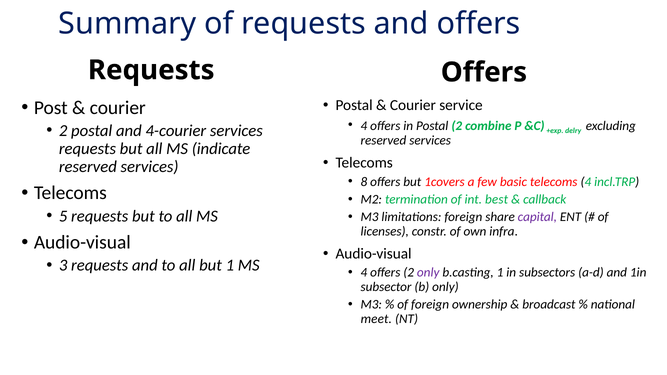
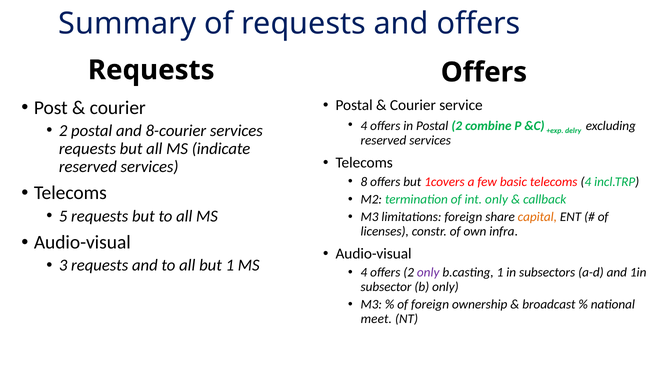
4-courier: 4-courier -> 8-courier (176, 131)
int best: best -> only (497, 199)
capital colour: purple -> orange (537, 217)
